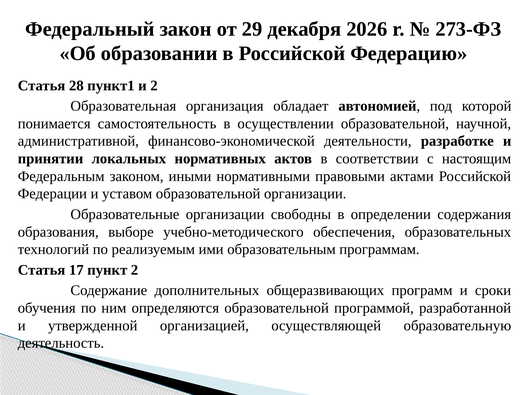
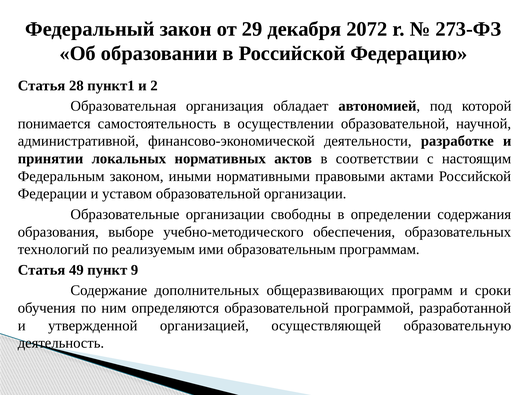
2026: 2026 -> 2072 (367, 29)
17: 17 -> 49 (76, 270)
пункт 2: 2 -> 9 (135, 270)
